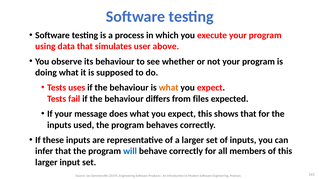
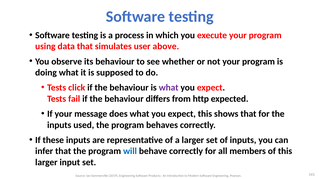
uses: uses -> click (77, 88)
what colour: orange -> purple (169, 88)
files: files -> http (201, 99)
